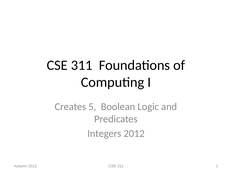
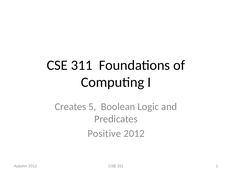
Integers: Integers -> Positive (104, 134)
